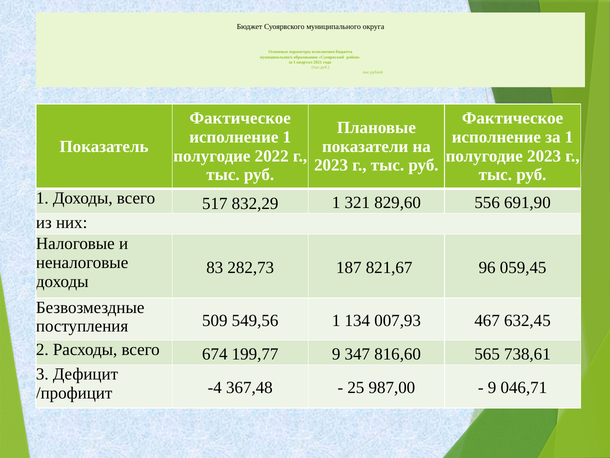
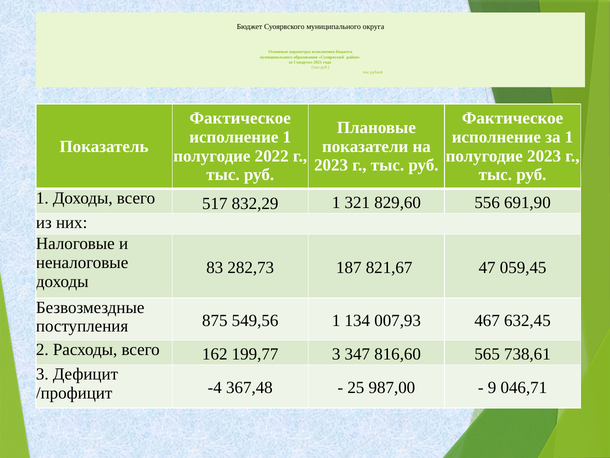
96: 96 -> 47 (487, 267)
509: 509 -> 875 (215, 320)
674: 674 -> 162 (215, 354)
199,77 9: 9 -> 3 (336, 354)
